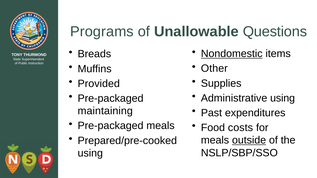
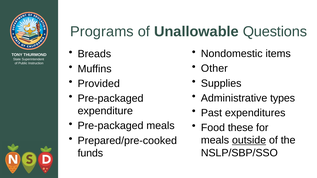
Nondomestic underline: present -> none (232, 54)
Administrative using: using -> types (283, 98)
maintaining: maintaining -> expenditure (105, 111)
costs: costs -> these (241, 128)
using: using -> funds (90, 153)
